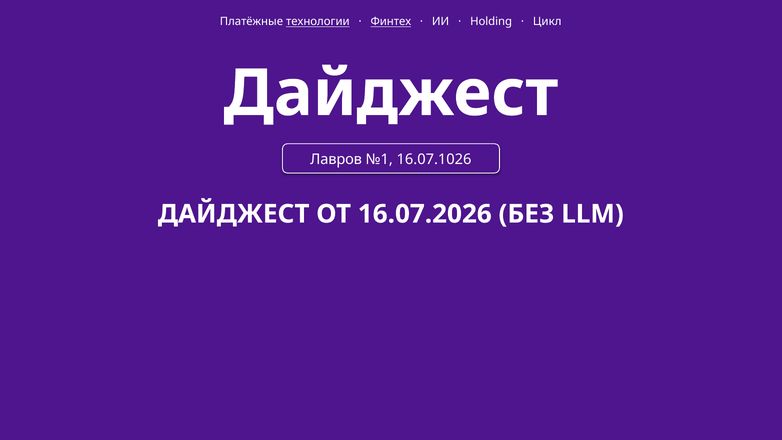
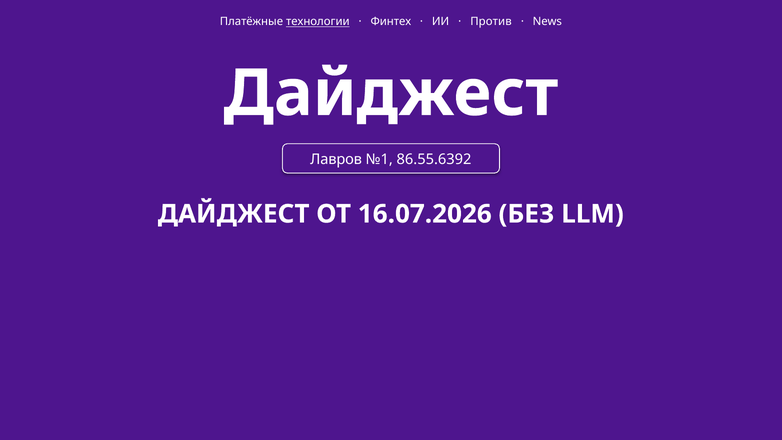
Финтех underline: present -> none (391, 22)
Holding: Holding -> Против (491, 22)
Цикл: Цикл -> News (547, 22)
16.07.1026: 16.07.1026 -> 86.55.6392 (434, 159)
